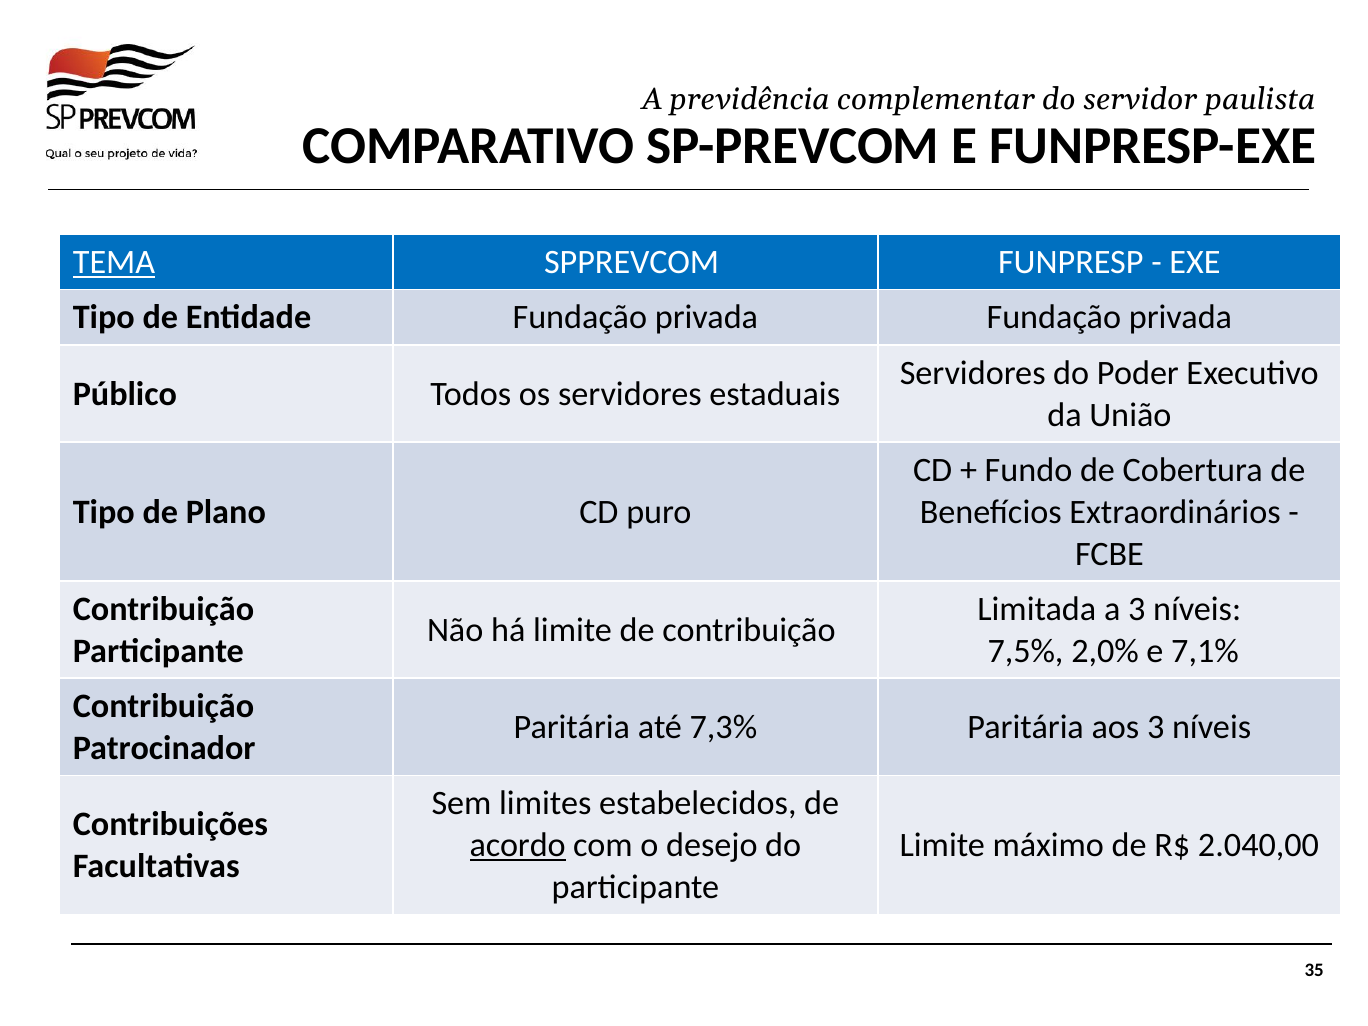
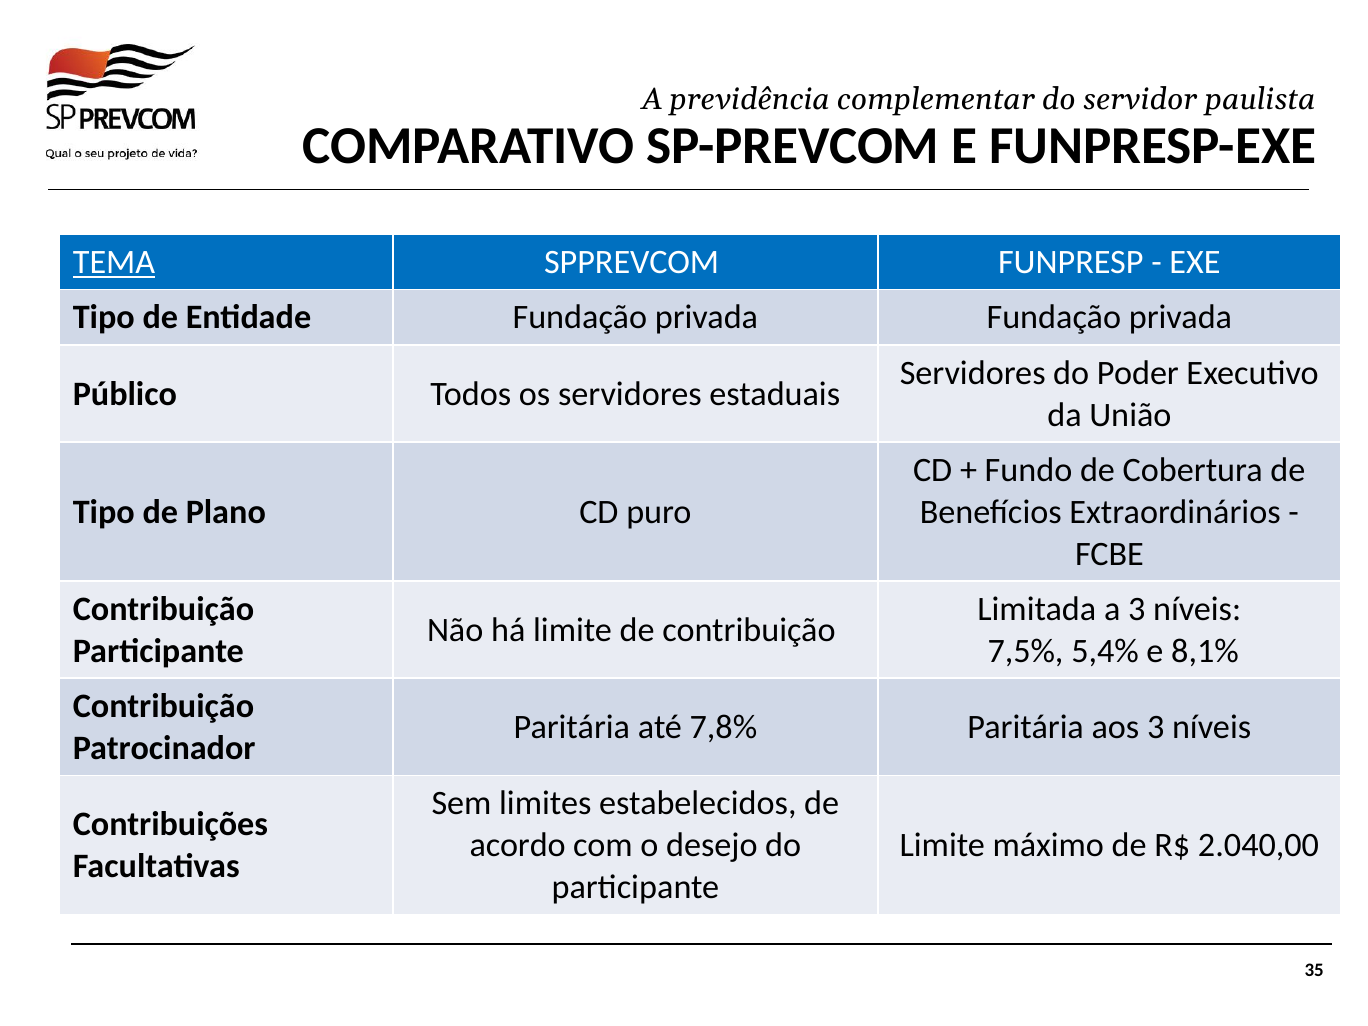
2,0%: 2,0% -> 5,4% (1105, 651)
7,1%: 7,1% -> 8,1% (1205, 651)
7,3%: 7,3% -> 7,8% (723, 727)
acordo underline: present -> none (518, 845)
